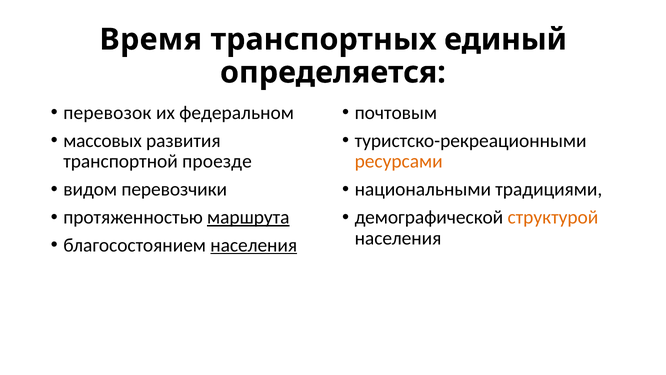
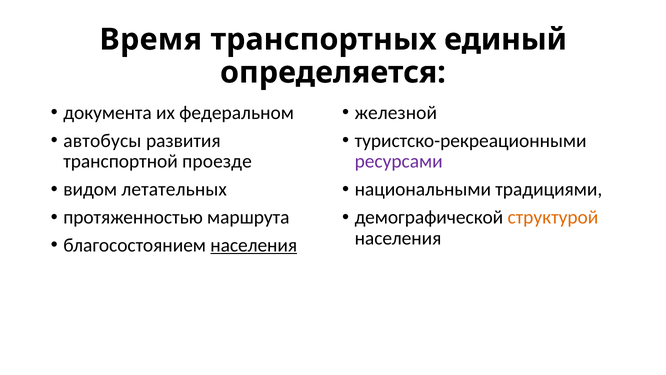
перевозок: перевозок -> документа (108, 113)
почтовым: почтовым -> железной (396, 113)
массовых: массовых -> автобусы (102, 140)
ресурсами colour: orange -> purple (399, 161)
перевозчики: перевозчики -> летательных (174, 189)
маршрута underline: present -> none (248, 217)
